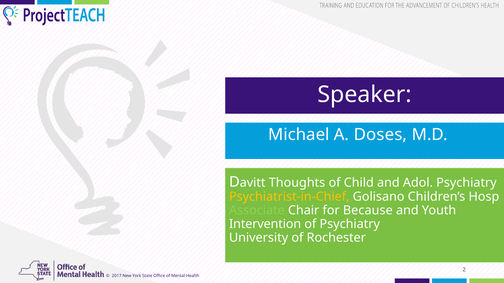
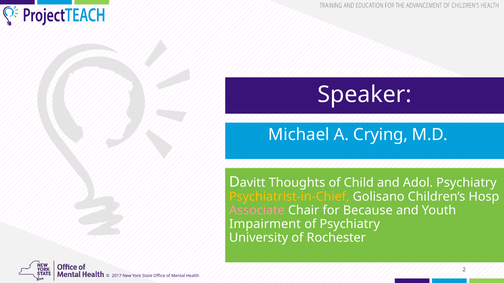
Doses: Doses -> Crying (381, 135)
Associate colour: light green -> pink (257, 211)
Intervention: Intervention -> Impairment (265, 224)
